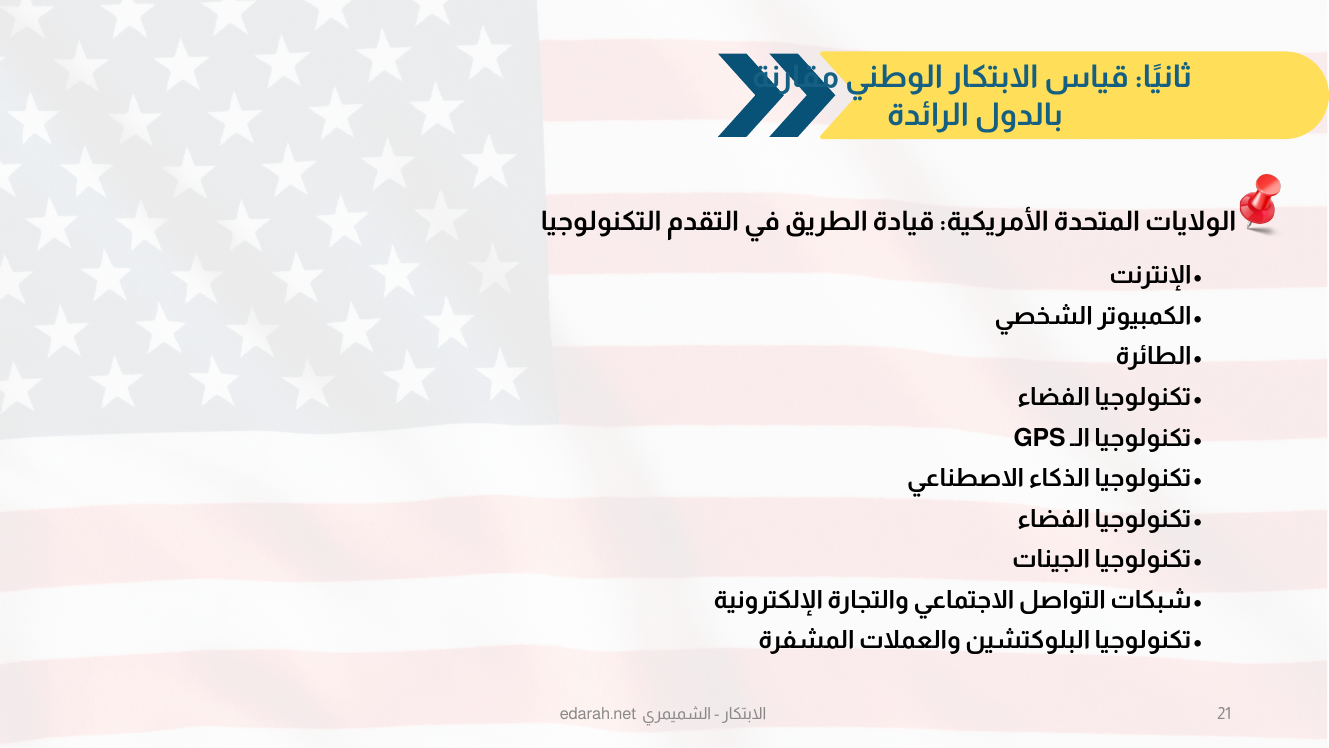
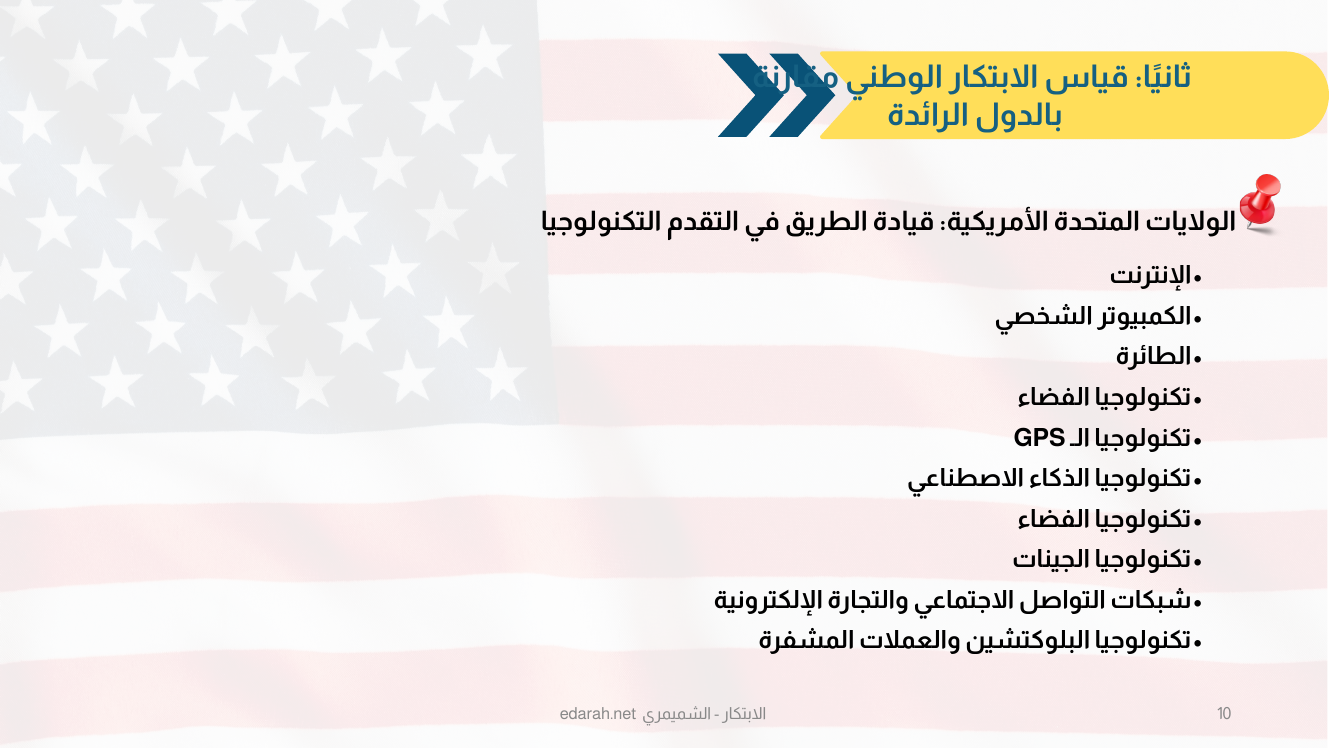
21: 21 -> 10 (1224, 714)
